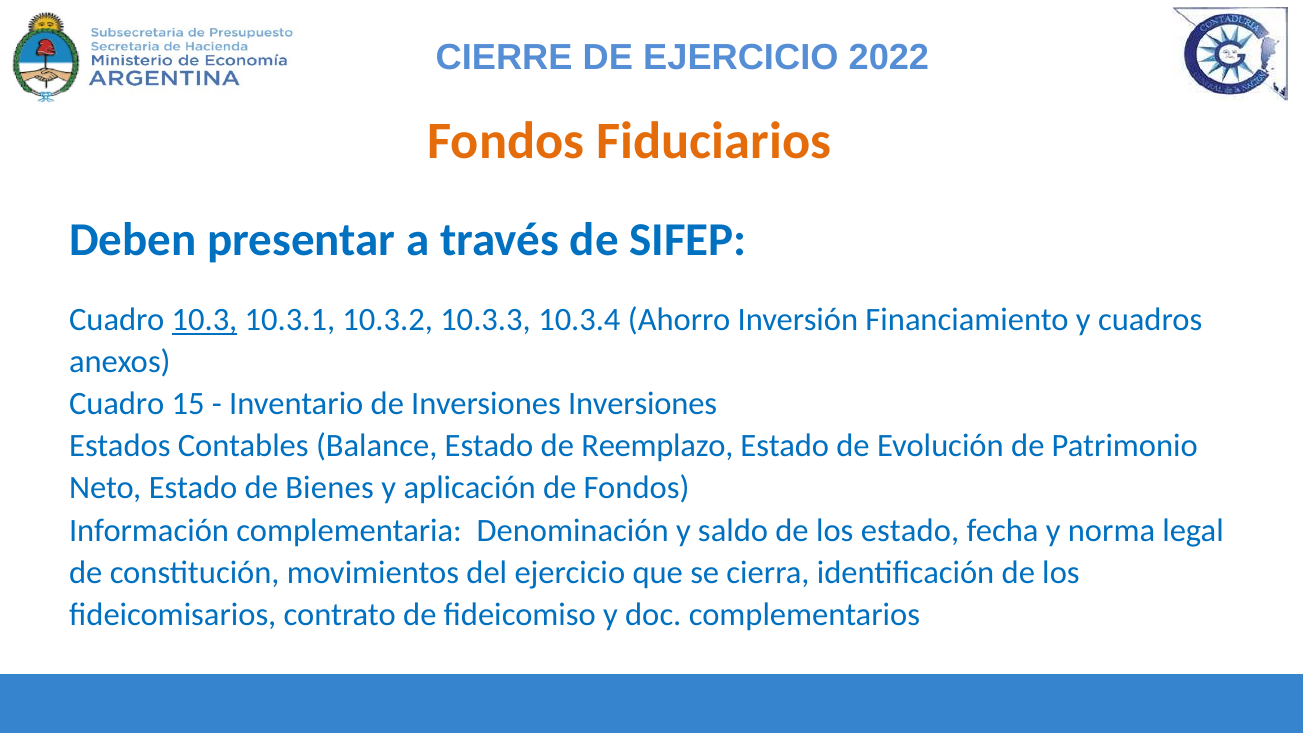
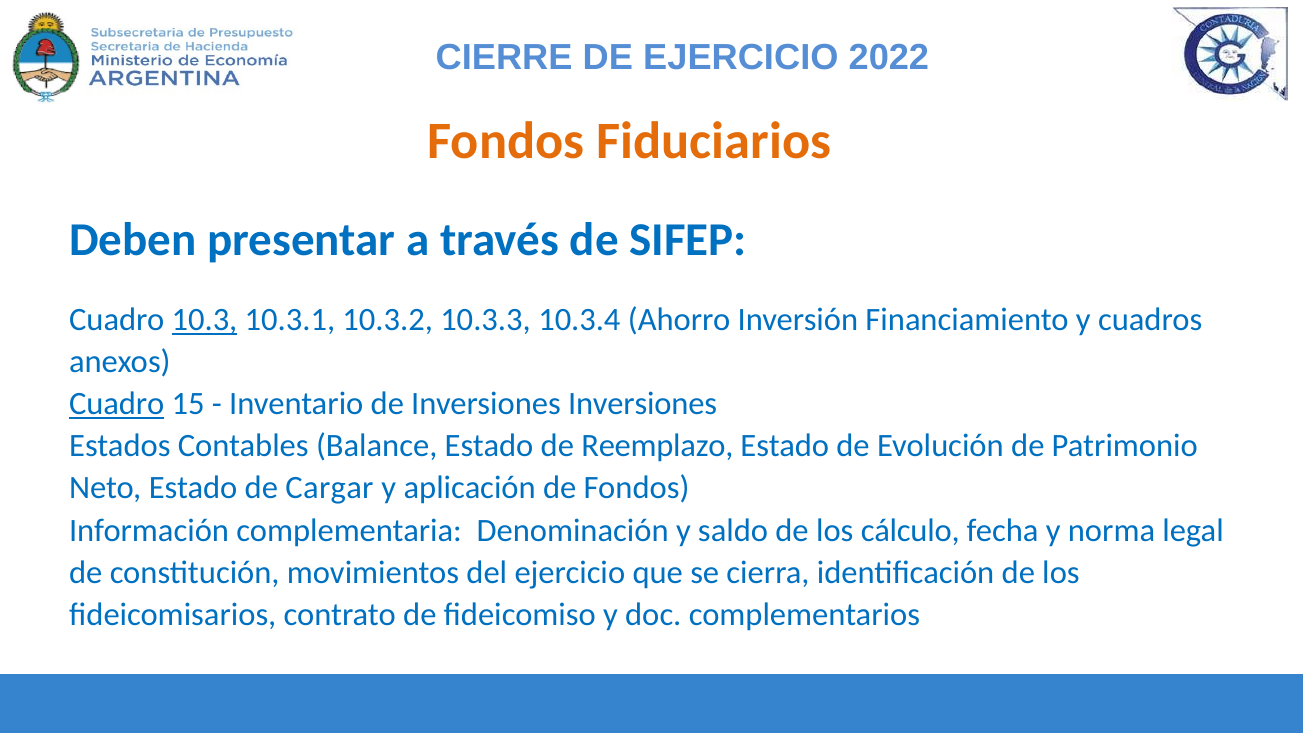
Cuadro underline: none -> present (117, 404)
Bienes: Bienes -> Cargar (329, 488)
los estado: estado -> cálculo (910, 530)
